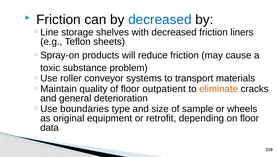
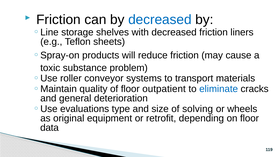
eliminate colour: orange -> blue (219, 89)
boundaries: boundaries -> evaluations (85, 109)
sample: sample -> solving (198, 109)
